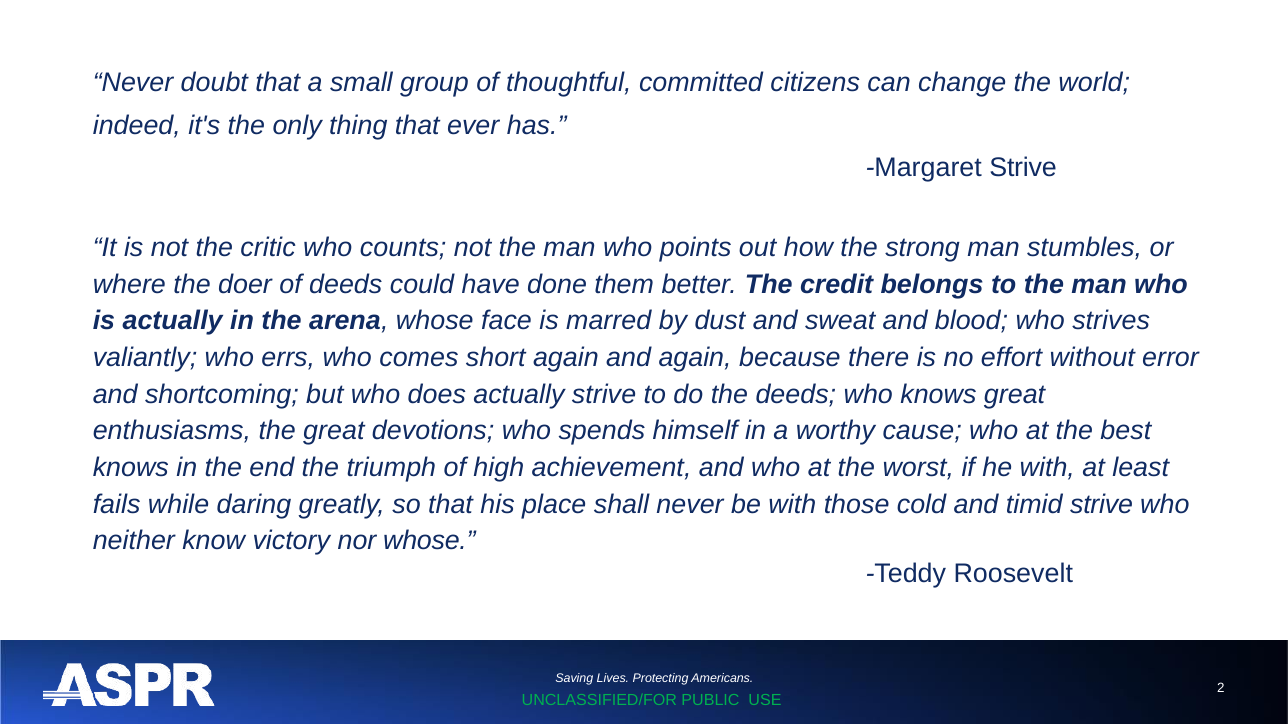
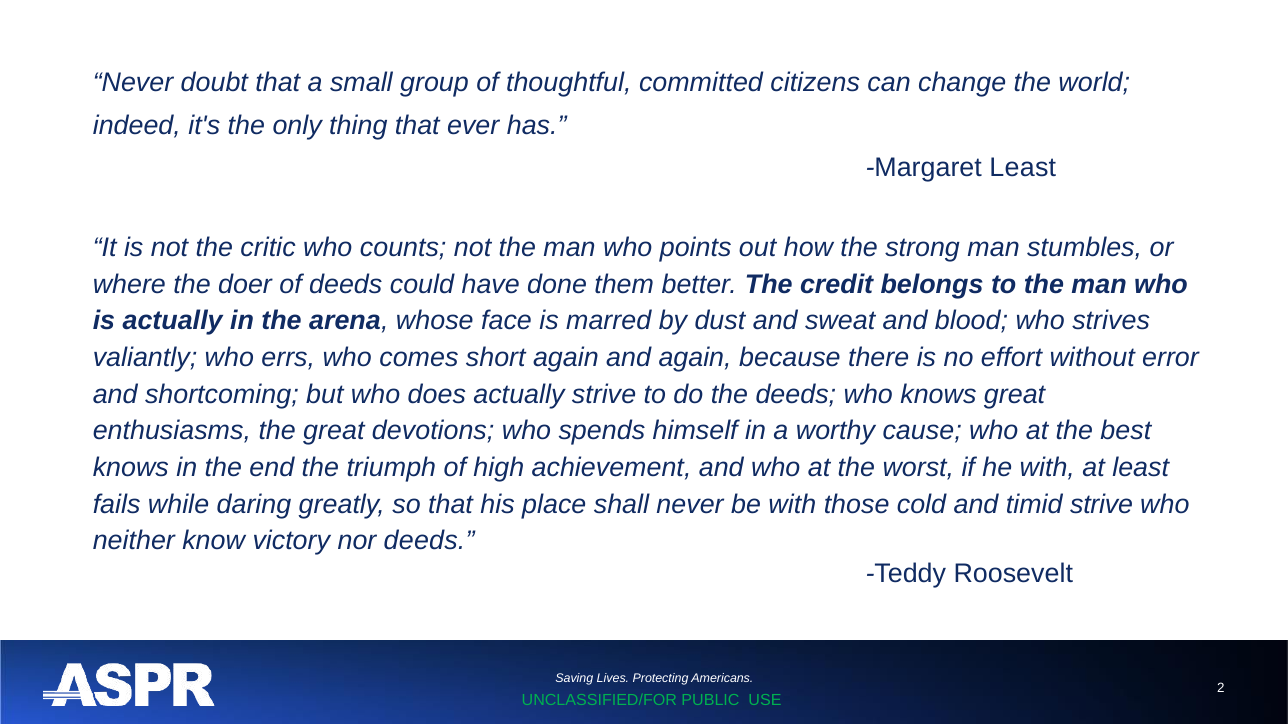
Margaret Strive: Strive -> Least (1023, 168)
nor whose: whose -> deeds (429, 541)
